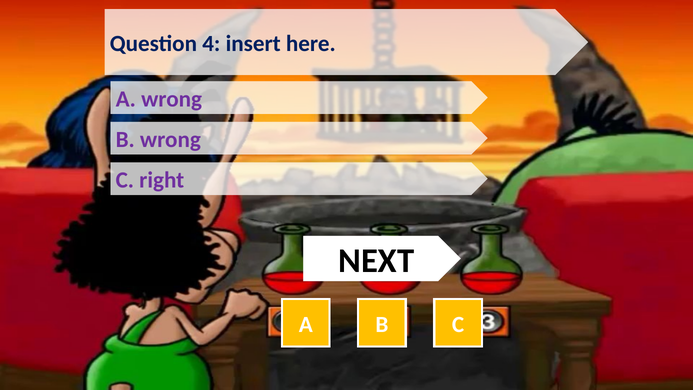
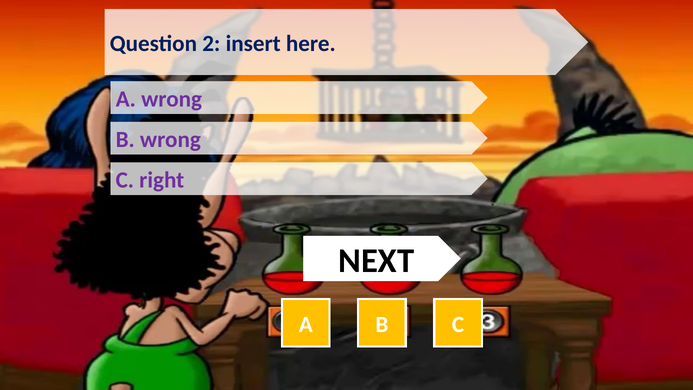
4: 4 -> 2 (211, 44)
